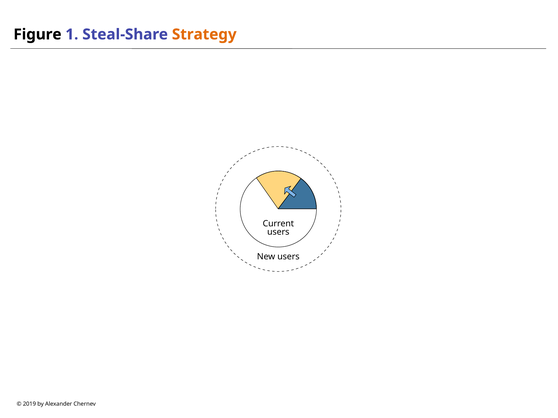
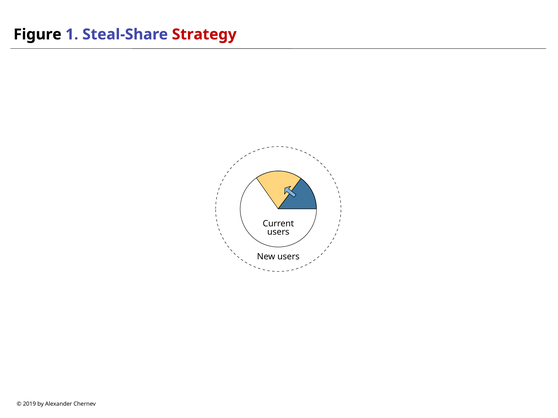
Strategy colour: orange -> red (204, 34)
